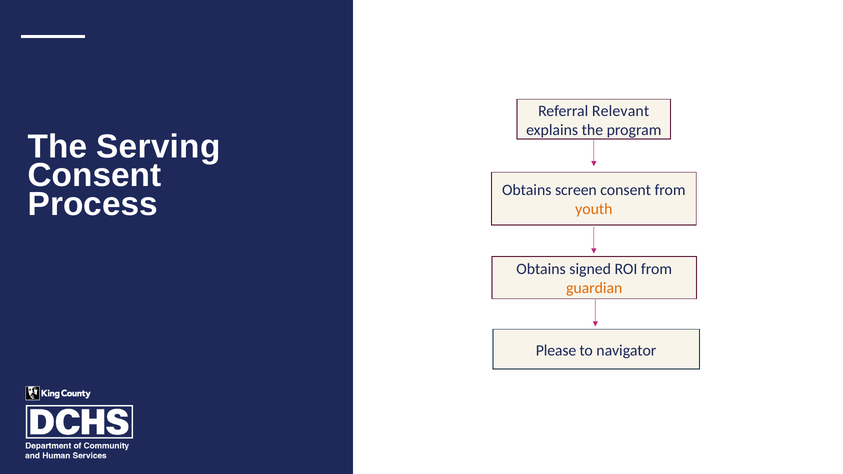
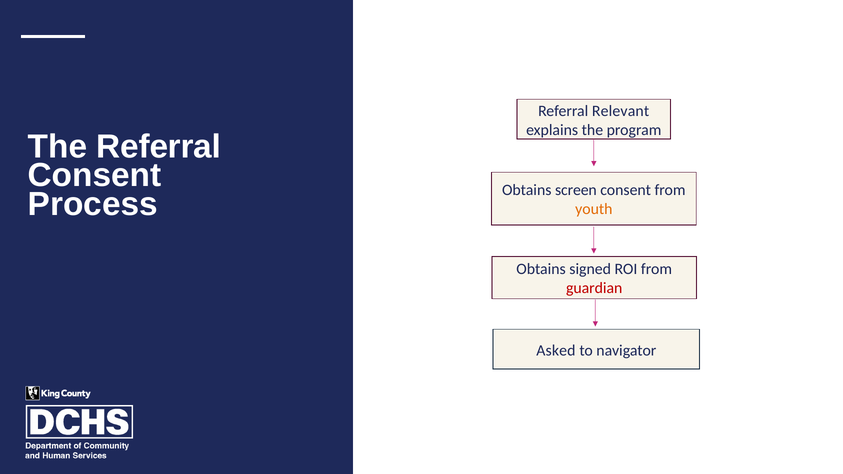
The Serving: Serving -> Referral (159, 147)
guardian colour: orange -> red (594, 288)
Please: Please -> Asked (556, 350)
